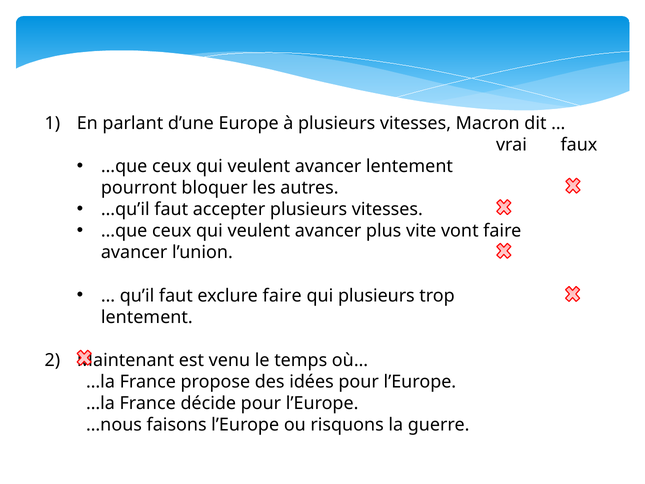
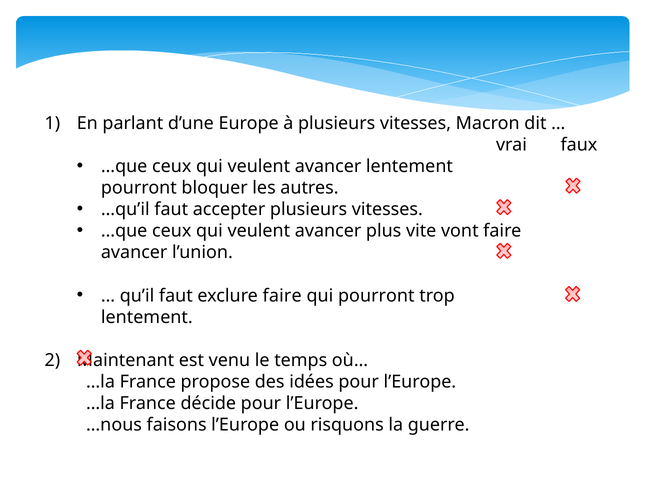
qui plusieurs: plusieurs -> pourront (376, 295)
